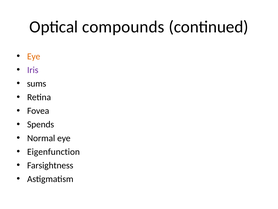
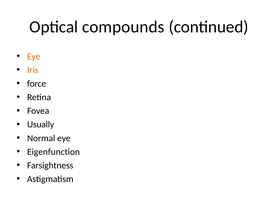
Iris colour: purple -> orange (33, 70)
sums: sums -> force (37, 83)
Spends: Spends -> Usually (41, 124)
